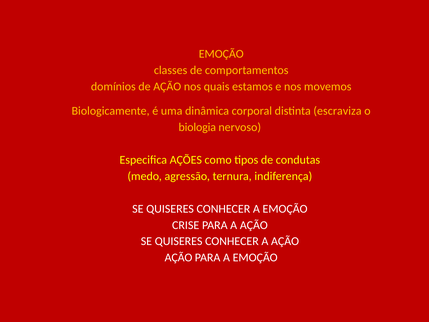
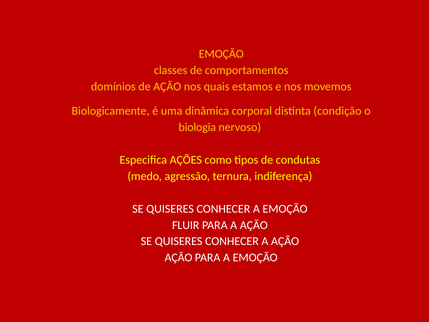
escraviza: escraviza -> condição (337, 111)
CRISE: CRISE -> FLUIR (186, 225)
